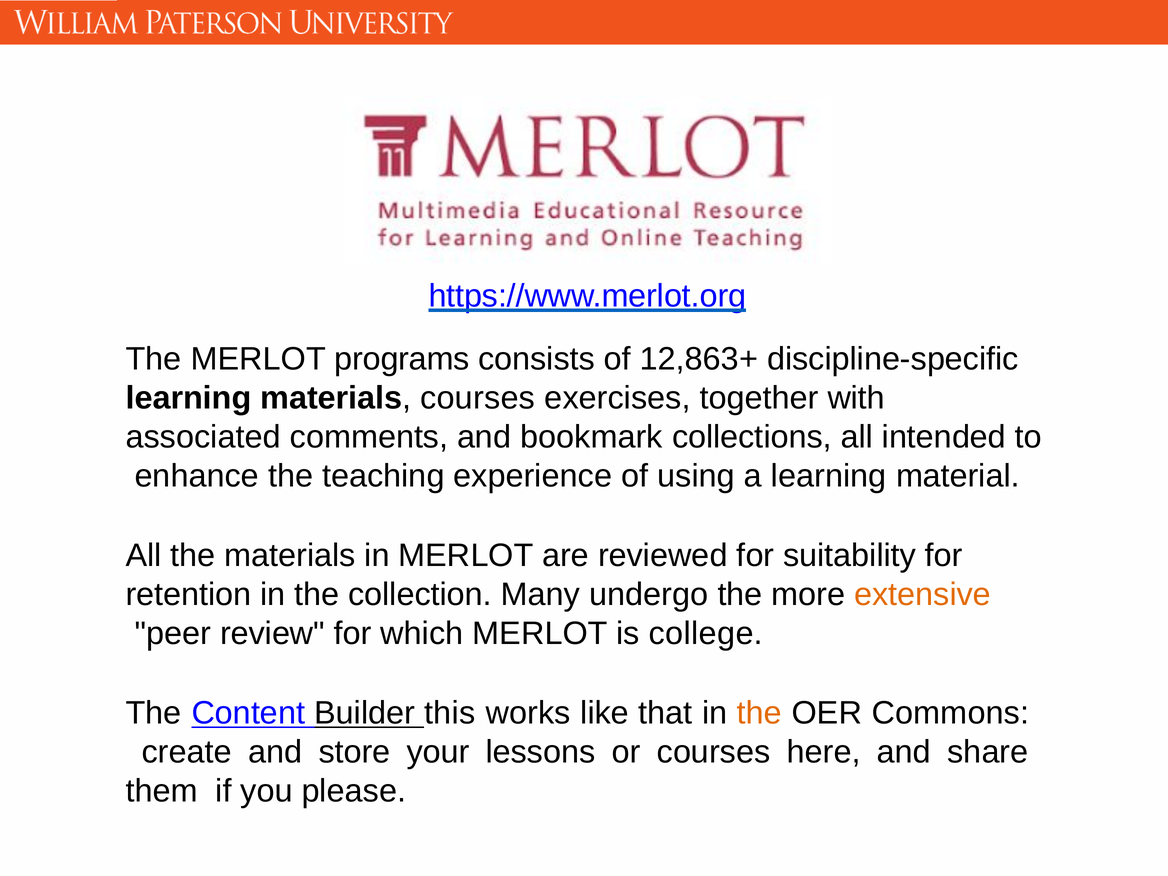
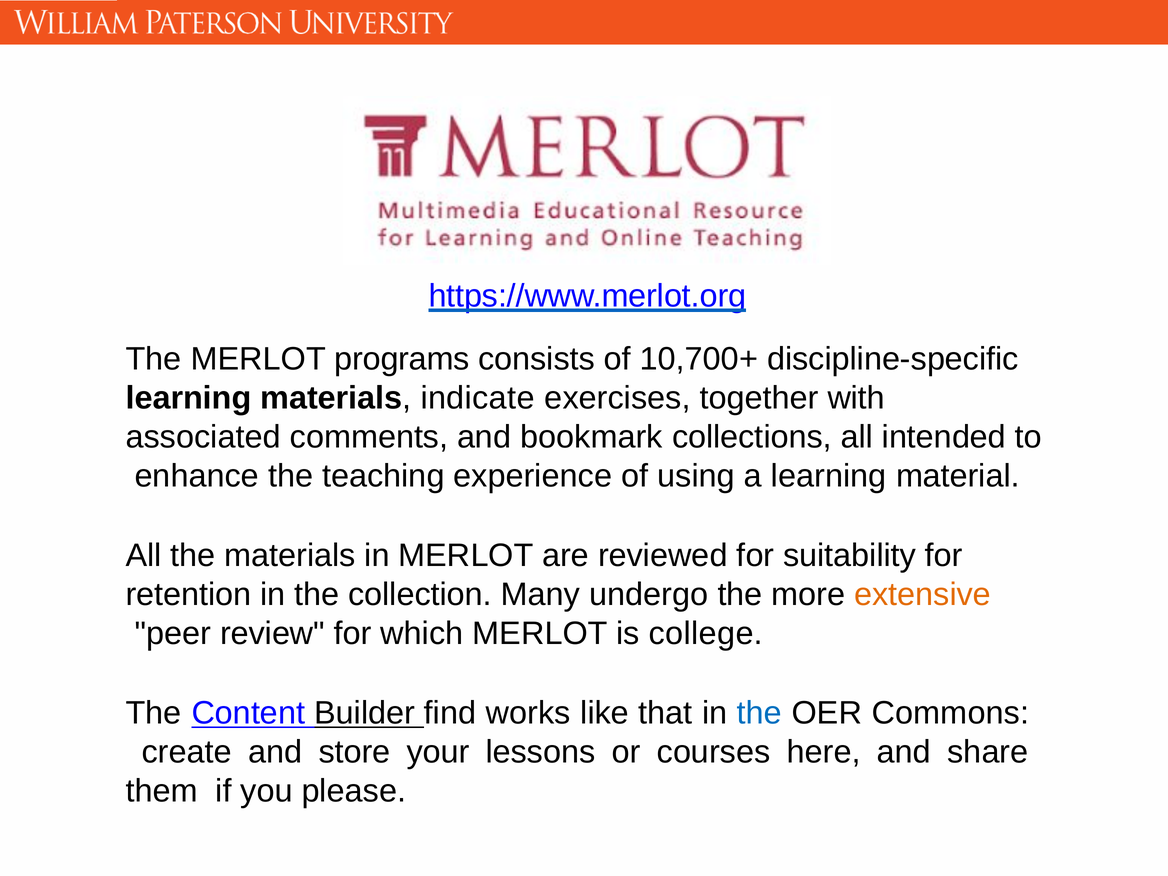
12,863+: 12,863+ -> 10,700+ (699, 359)
materials courses: courses -> indicate (478, 398)
this: this -> find (450, 713)
the colour: orange -> blue (760, 713)
